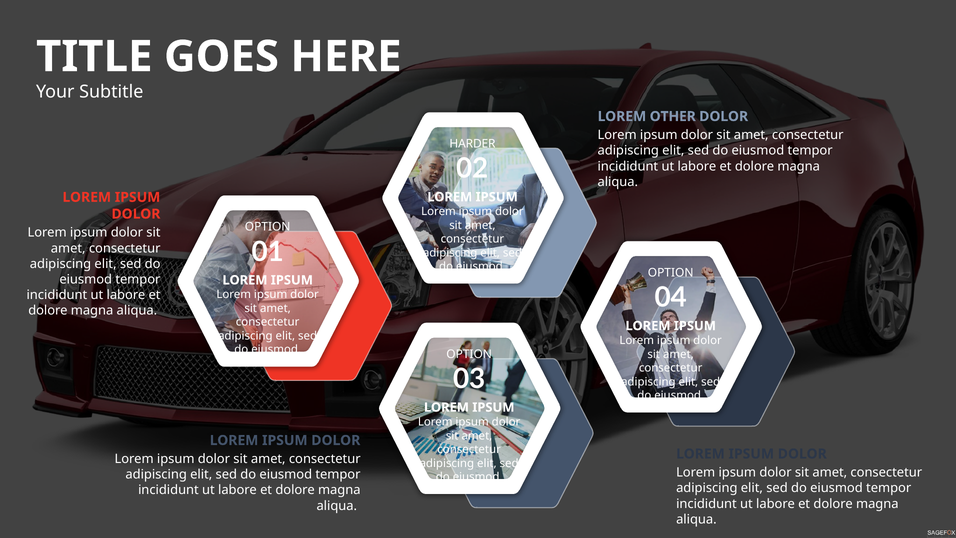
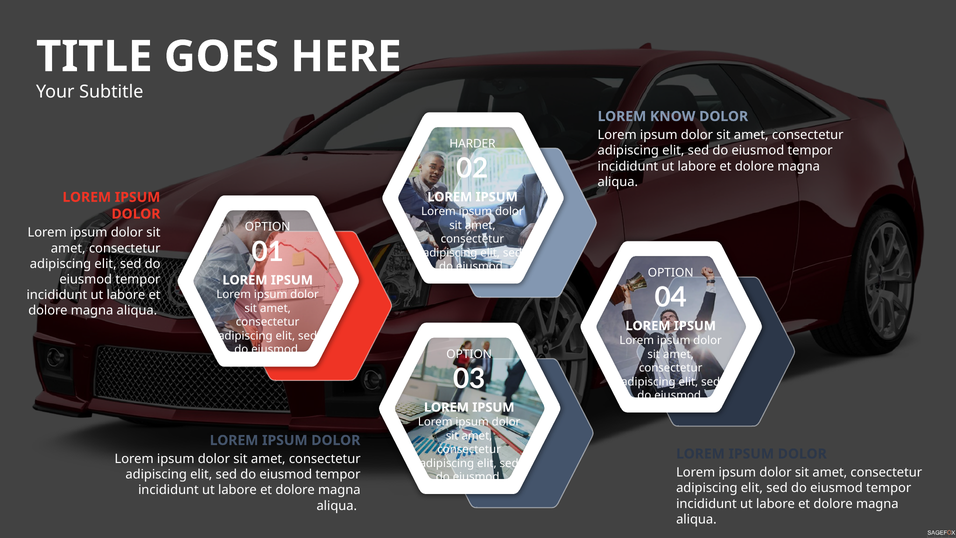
OTHER: OTHER -> KNOW (673, 116)
